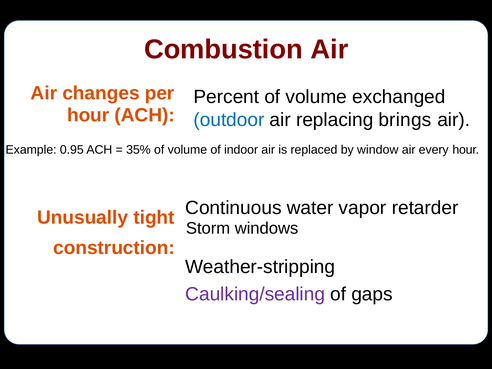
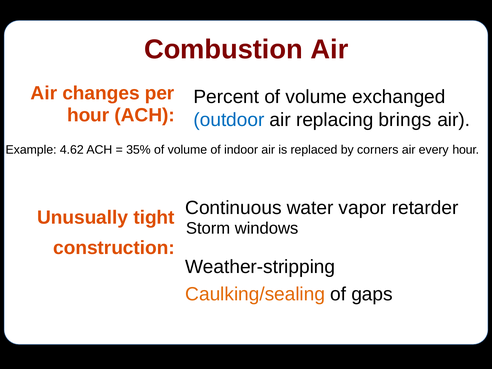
0.95: 0.95 -> 4.62 (72, 150)
window: window -> corners (378, 150)
Caulking/sealing colour: purple -> orange (255, 294)
